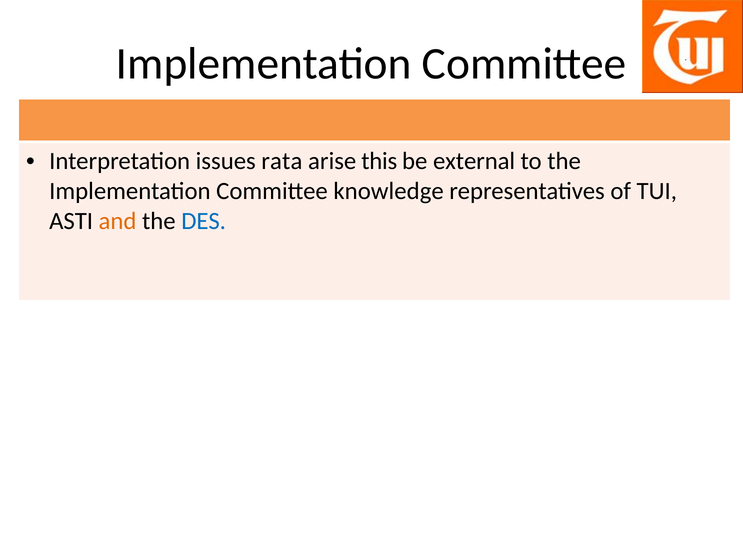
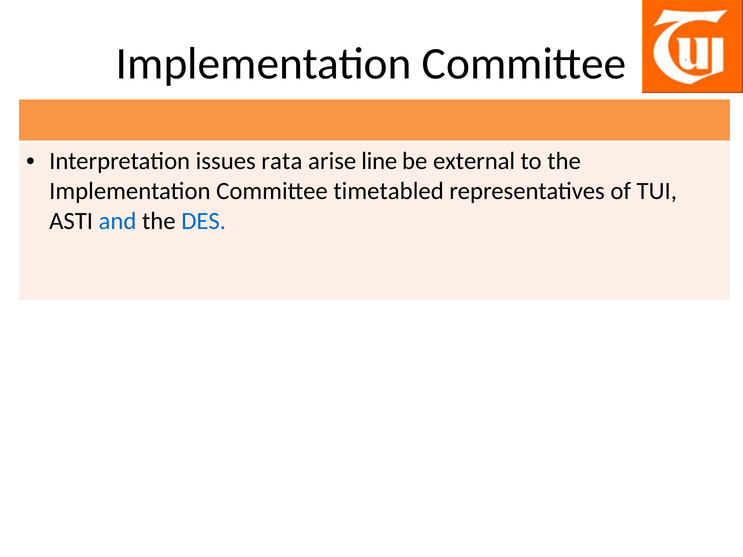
this: this -> line (379, 161)
knowledge: knowledge -> timetabled (389, 191)
and colour: orange -> blue (118, 221)
